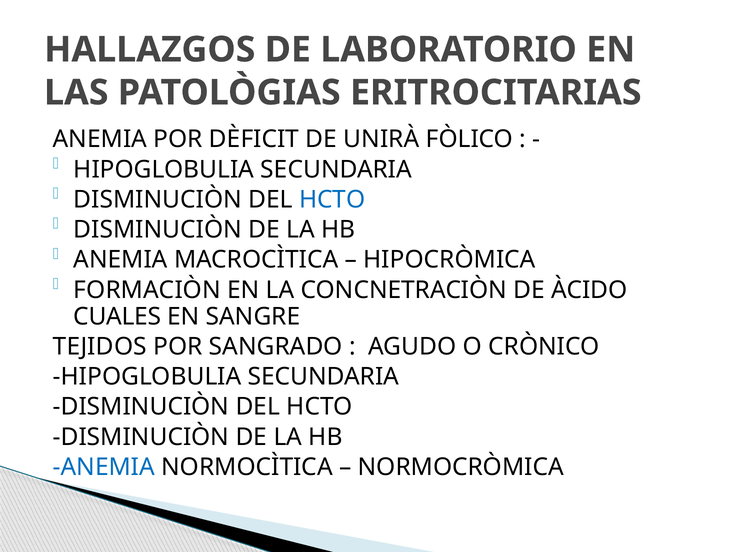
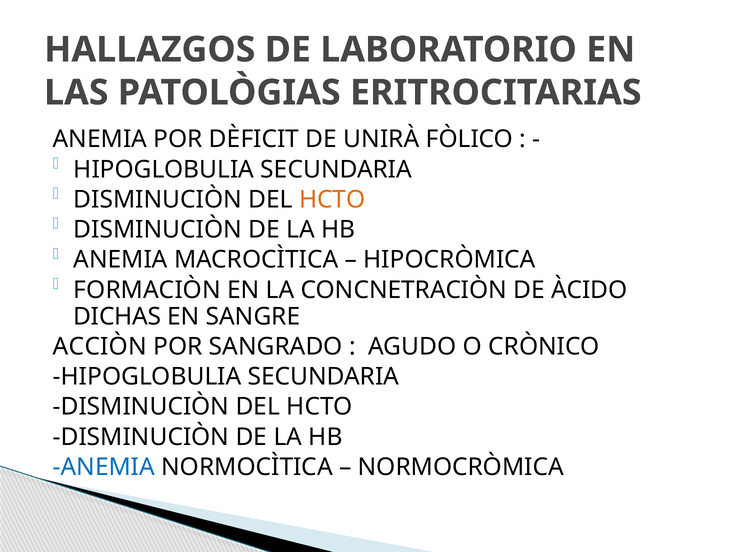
HCTO colour: blue -> orange (332, 200)
CUALES: CUALES -> DICHAS (117, 316)
TEJIDOS: TEJIDOS -> ACCIÒN (100, 347)
